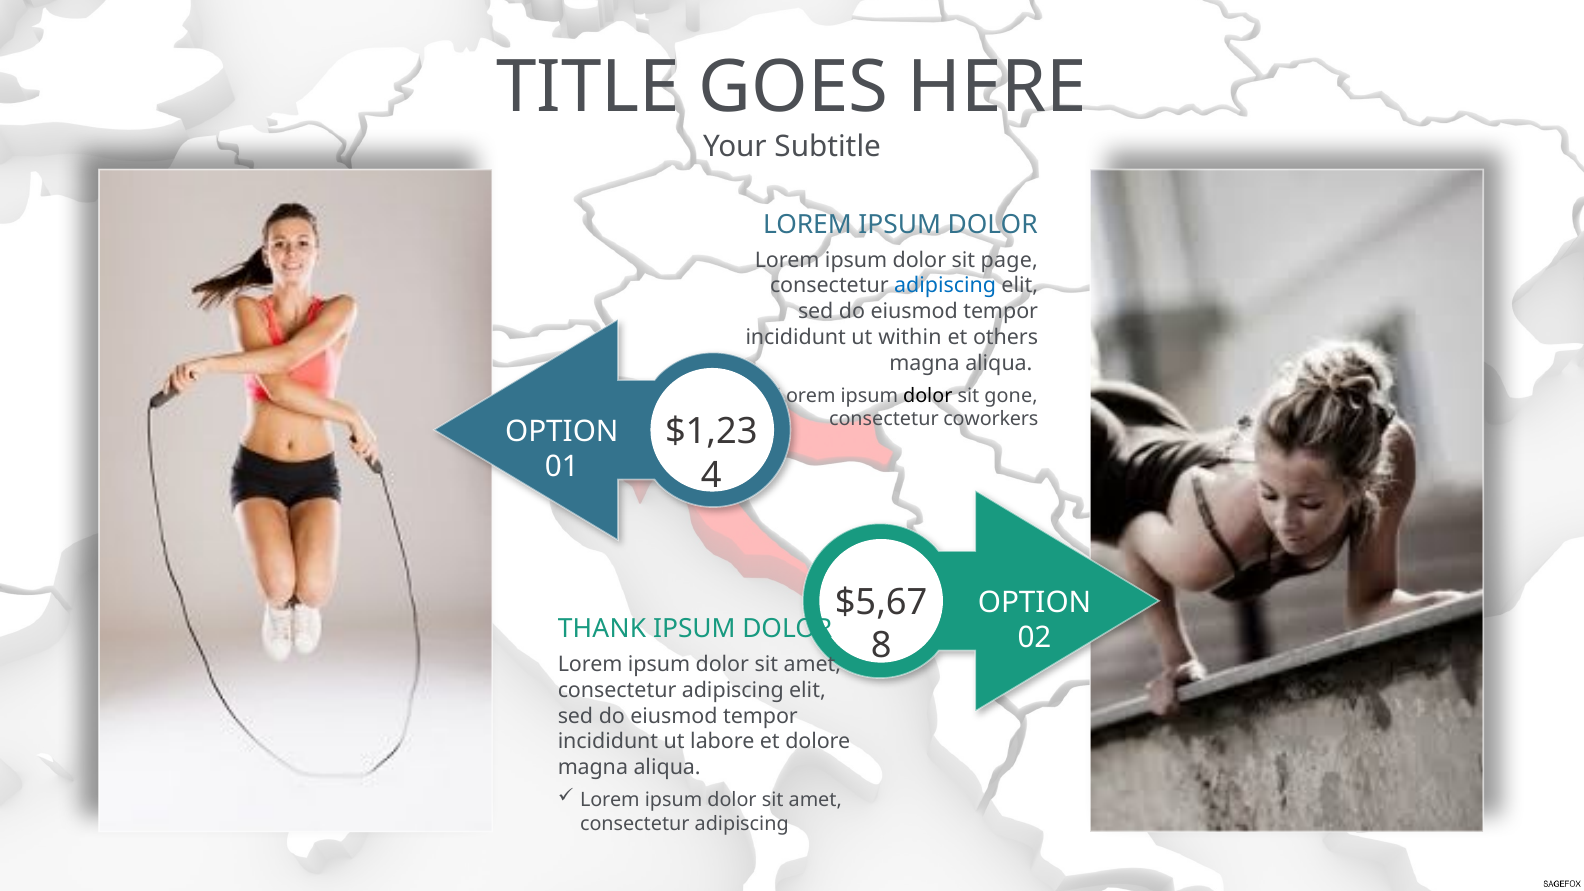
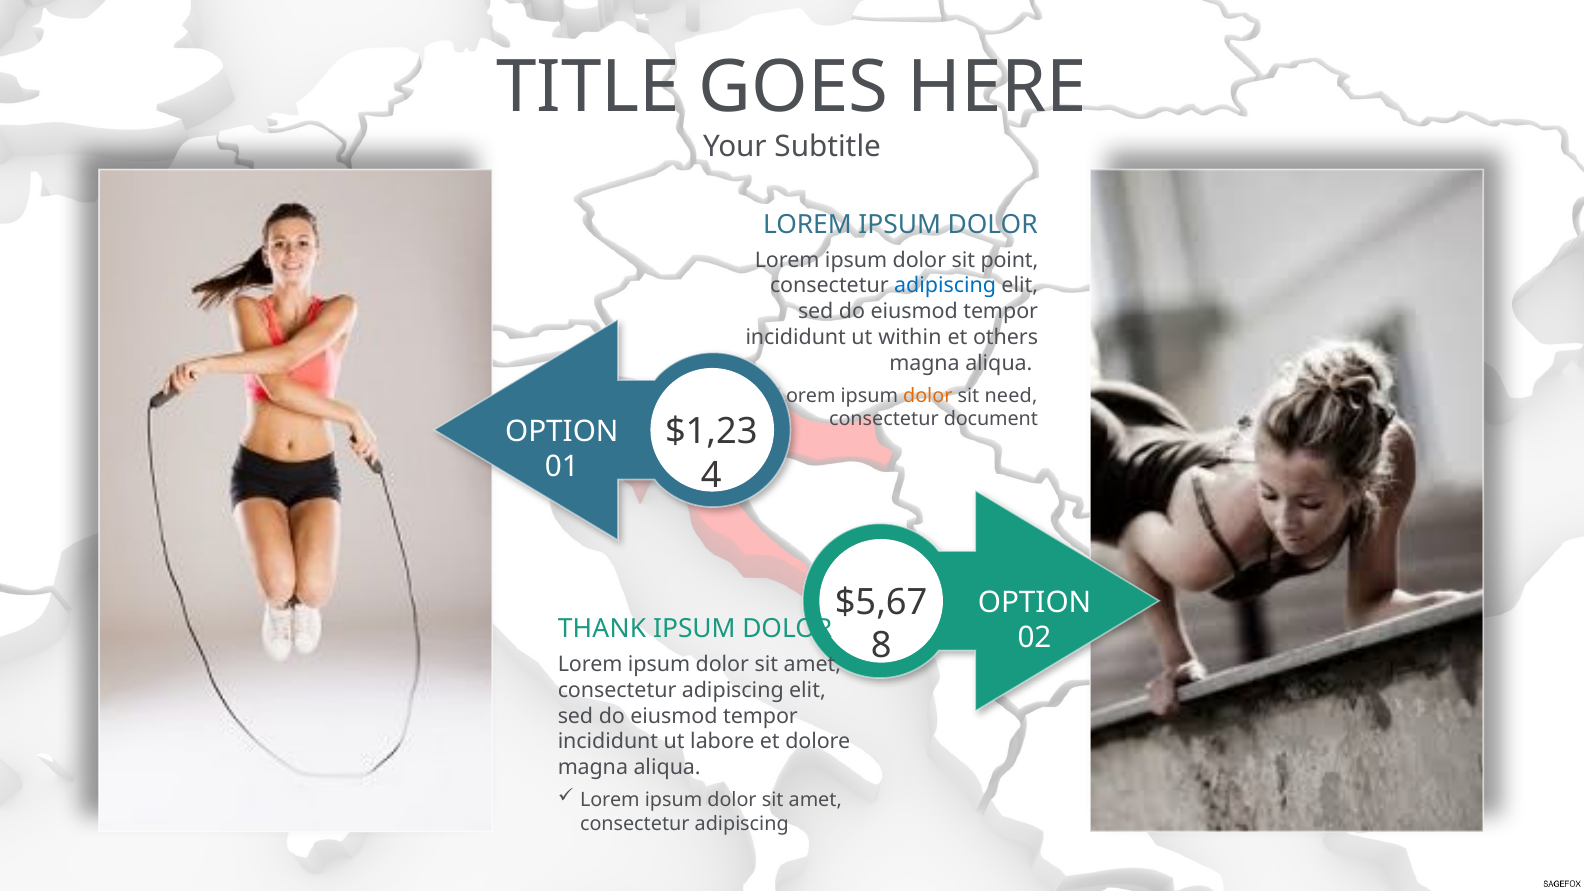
page: page -> point (1009, 260)
dolor colour: black -> orange (928, 396)
gone: gone -> need (1011, 396)
coworkers: coworkers -> document (991, 419)
